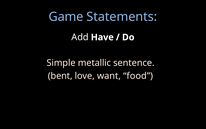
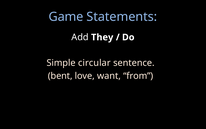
Have: Have -> They (102, 37)
metallic: metallic -> circular (94, 63)
food: food -> from (138, 76)
